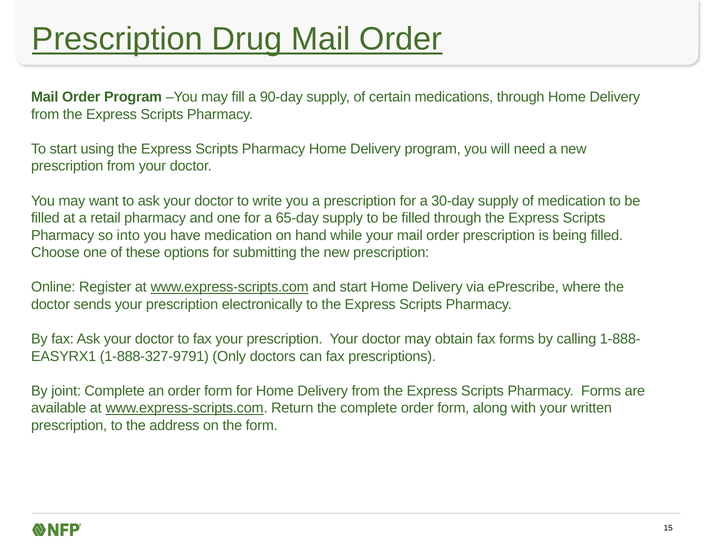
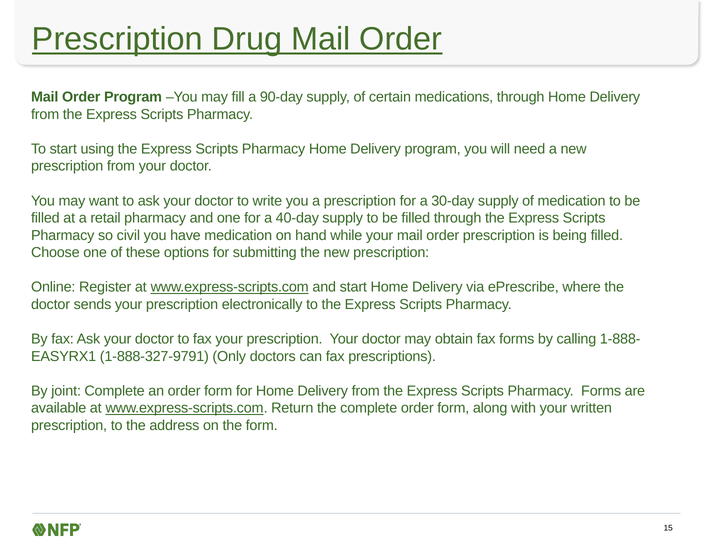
65-day: 65-day -> 40-day (297, 218)
into: into -> civil (128, 235)
